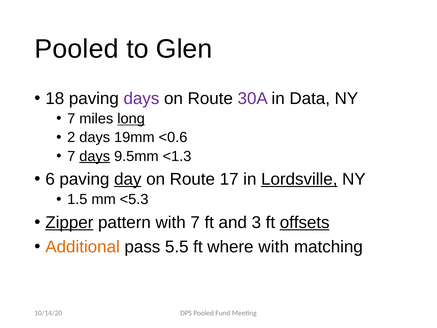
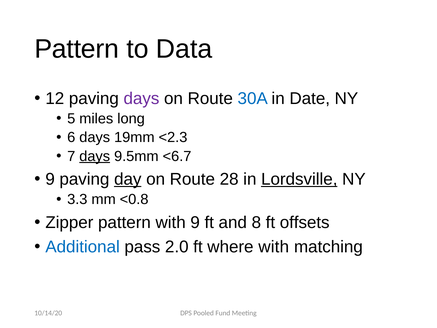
Pooled: Pooled -> Pattern (77, 49)
Glen: Glen -> Data (184, 49)
18: 18 -> 12 (55, 99)
30A colour: purple -> blue (253, 99)
Data: Data -> Date (310, 99)
7: 7 -> 5 (71, 119)
long underline: present -> none (131, 119)
2: 2 -> 6 (71, 137)
<0.6: <0.6 -> <2.3 (173, 137)
<1.3: <1.3 -> <6.7 (177, 156)
6: 6 -> 9 (50, 179)
17: 17 -> 28 (229, 179)
1.5: 1.5 -> 3.3 (77, 199)
<5.3: <5.3 -> <0.8 (134, 199)
Zipper underline: present -> none (69, 222)
with 7: 7 -> 9 (195, 222)
3: 3 -> 8 (256, 222)
offsets underline: present -> none (305, 222)
Additional colour: orange -> blue (83, 247)
5.5: 5.5 -> 2.0 (177, 247)
